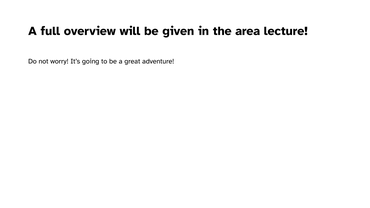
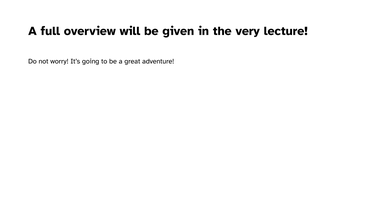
area: area -> very (248, 31)
